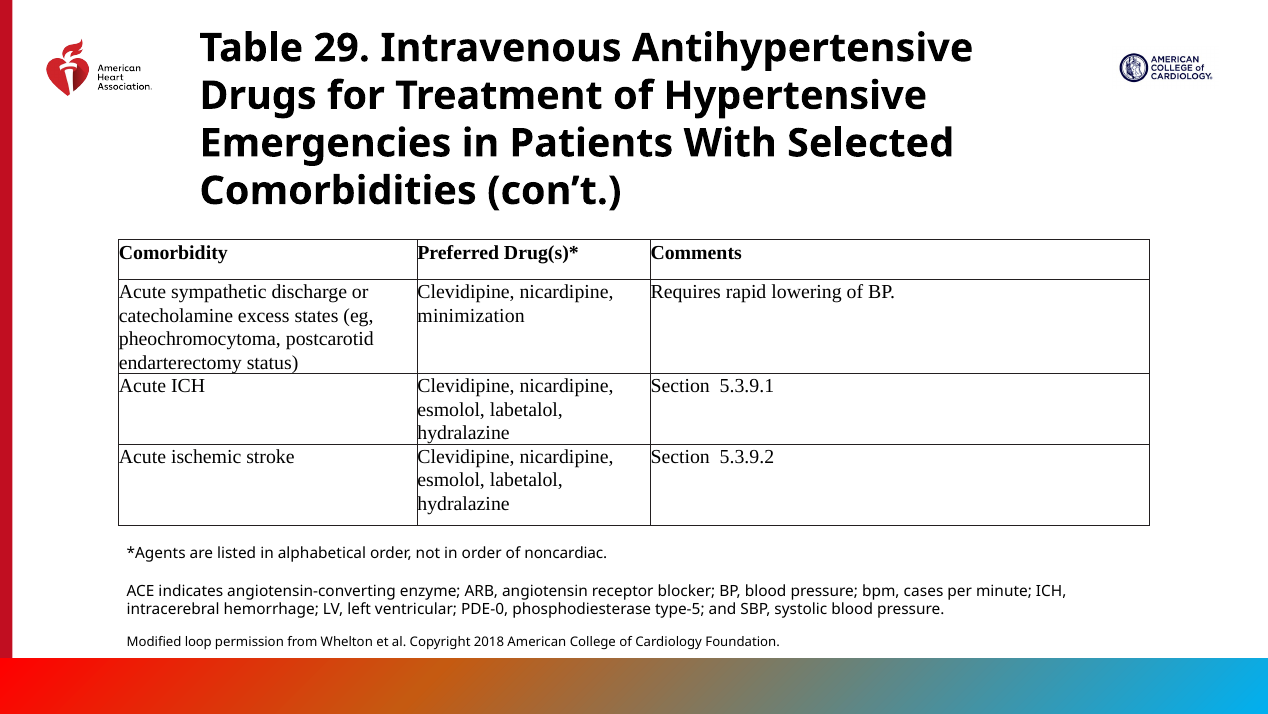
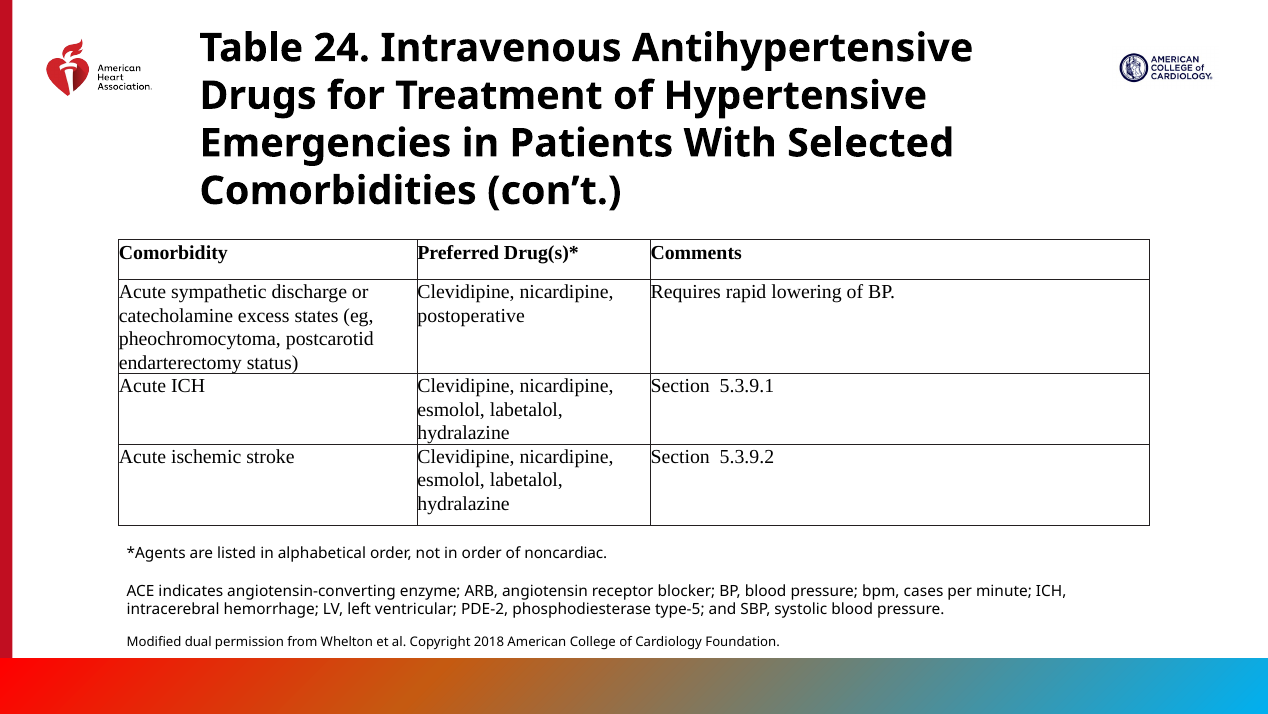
29: 29 -> 24 (342, 48)
minimization: minimization -> postoperative (471, 315)
PDE-0: PDE-0 -> PDE-2 (485, 609)
loop: loop -> dual (198, 642)
